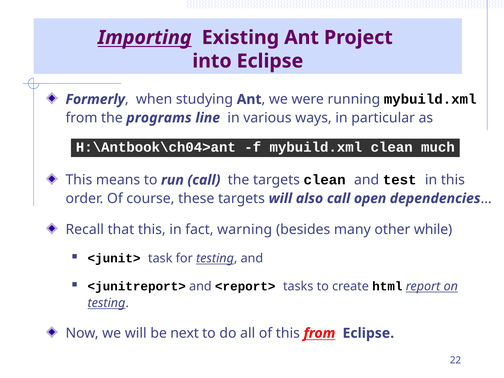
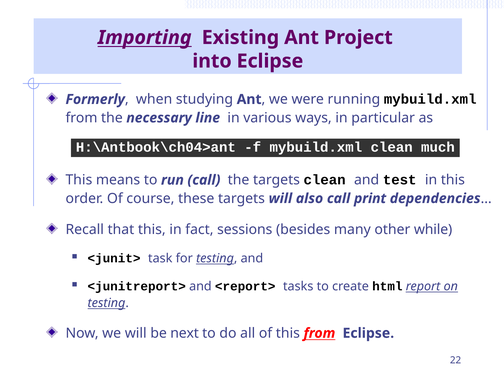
programs: programs -> necessary (159, 118)
open: open -> print (370, 198)
warning: warning -> sessions (245, 230)
